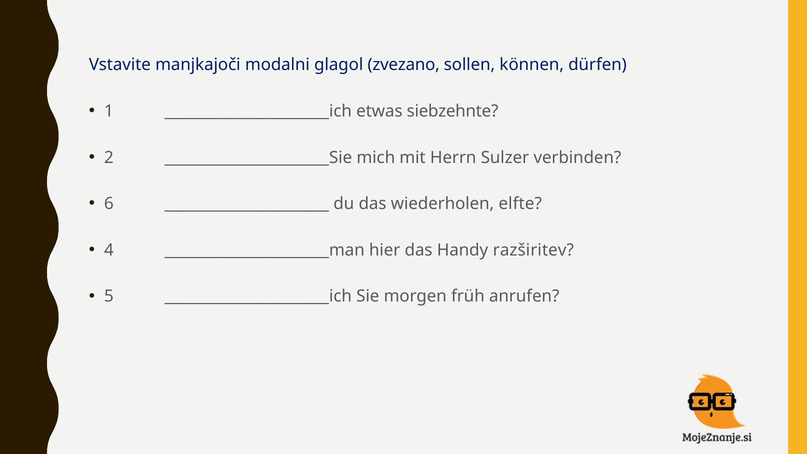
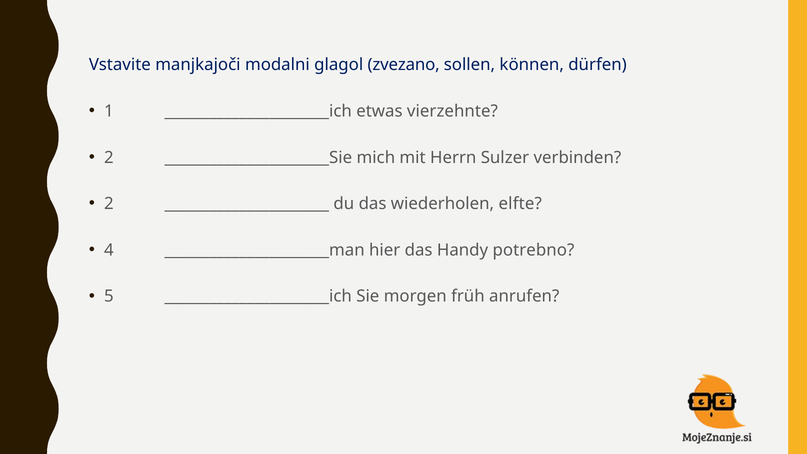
siebzehnte: siebzehnte -> vierzehnte (452, 111)
6: 6 -> 2 (109, 204)
razširitev: razširitev -> potrebno (533, 250)
